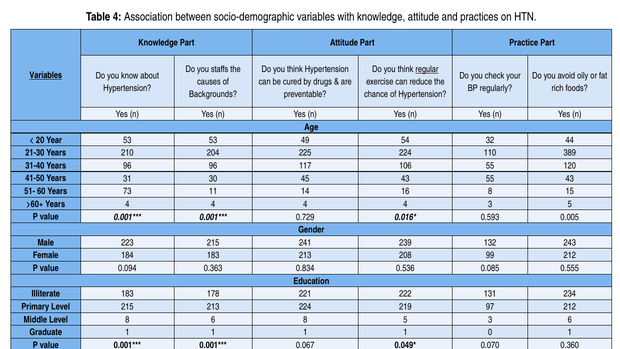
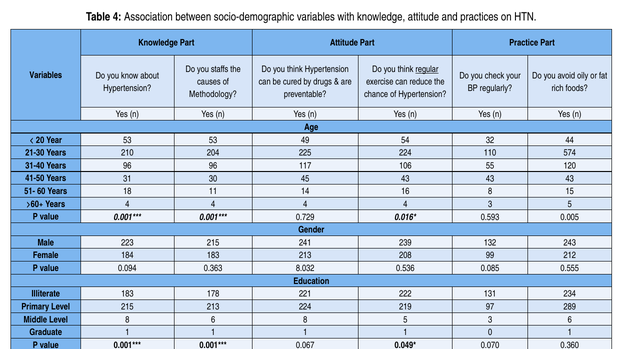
Variables underline: present -> none (46, 75)
Backgrounds: Backgrounds -> Methodology (213, 94)
389: 389 -> 574 (570, 153)
45 43 55: 55 -> 43 (490, 178)
73: 73 -> 18 (127, 191)
0.834: 0.834 -> 8.032 (305, 268)
97 212: 212 -> 289 (570, 307)
